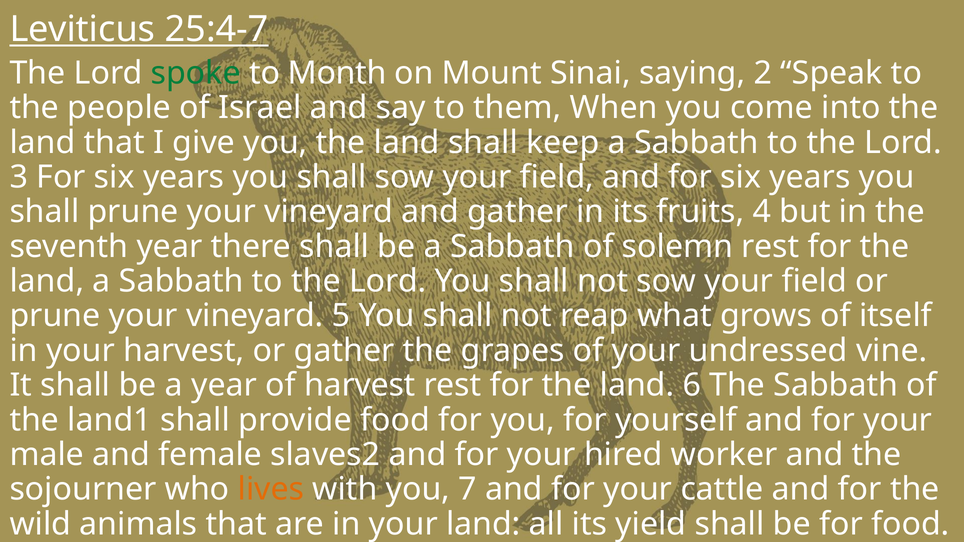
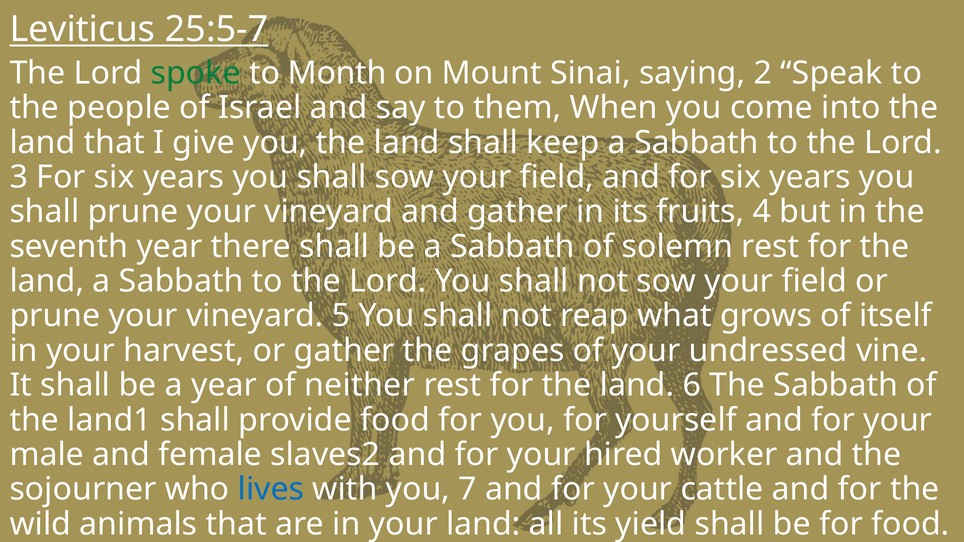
25:4-7: 25:4-7 -> 25:5-7 (217, 29)
of harvest: harvest -> neither (360, 385)
lives colour: orange -> blue (271, 489)
